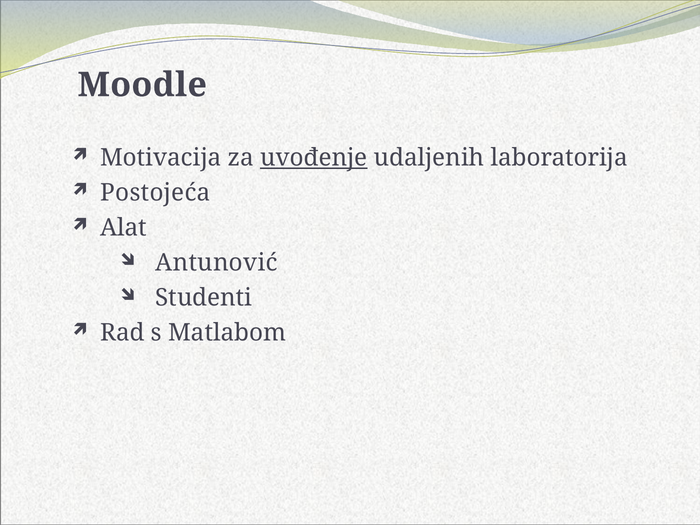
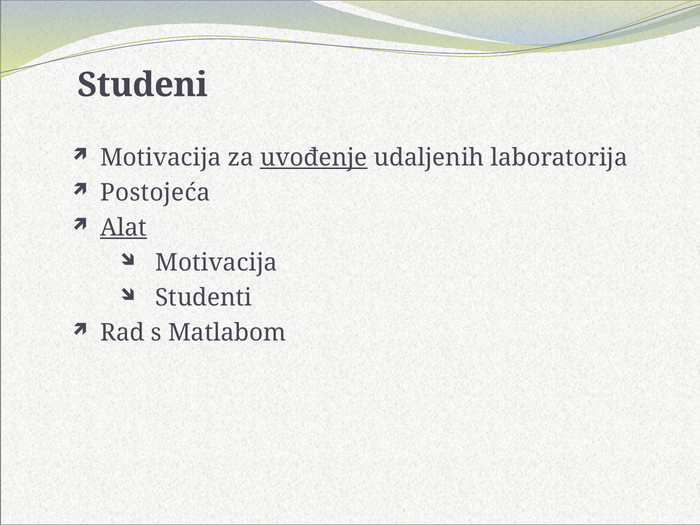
Moodle: Moodle -> Studeni (143, 85)
Alat underline: none -> present (124, 228)
Antunović: Antunović -> Motivacija (216, 263)
